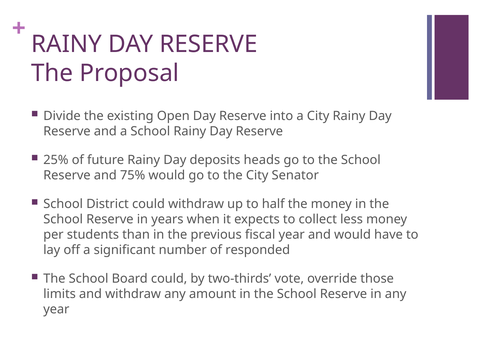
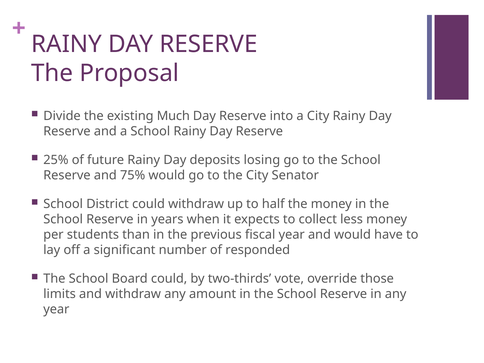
Open: Open -> Much (173, 116)
heads: heads -> losing (262, 160)
